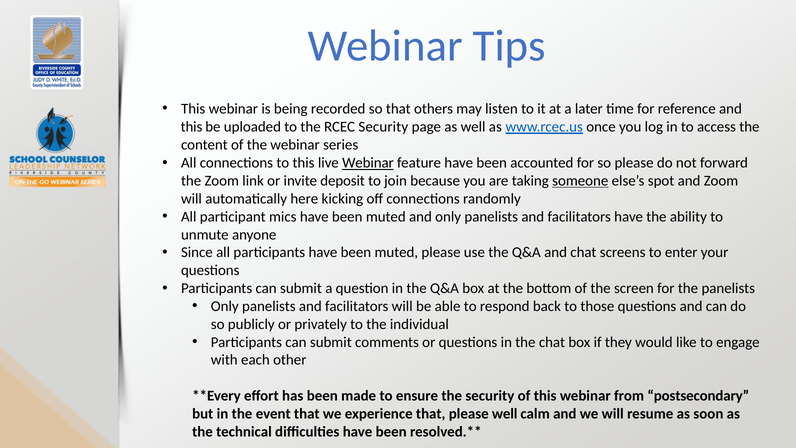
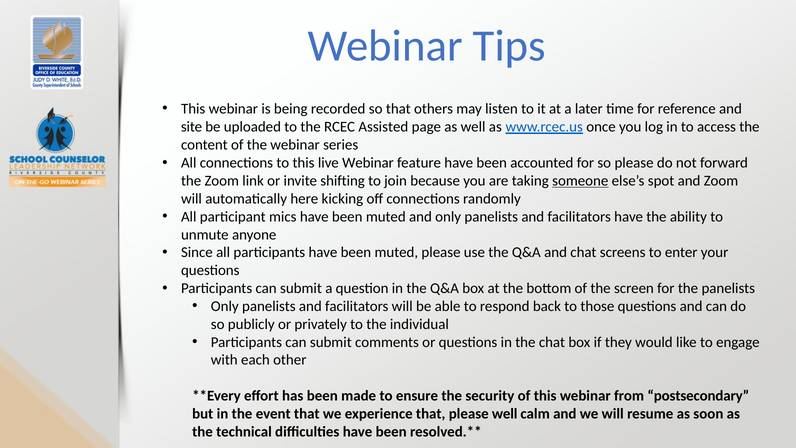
this: this -> site (192, 127)
RCEC Security: Security -> Assisted (383, 127)
Webinar underline: present -> none (368, 163)
deposit: deposit -> shifting (343, 181)
